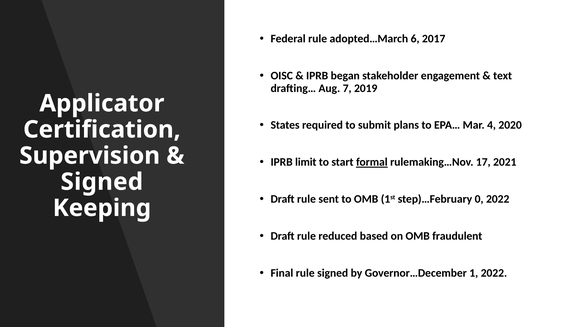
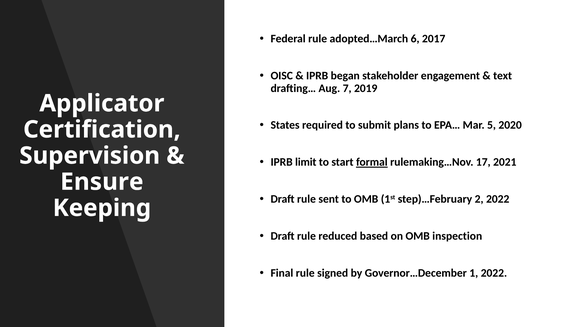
4: 4 -> 5 (492, 125)
Signed: Signed -> Ensure (102, 182)
0: 0 -> 2 (479, 199)
fraudulent: fraudulent -> inspection (457, 236)
